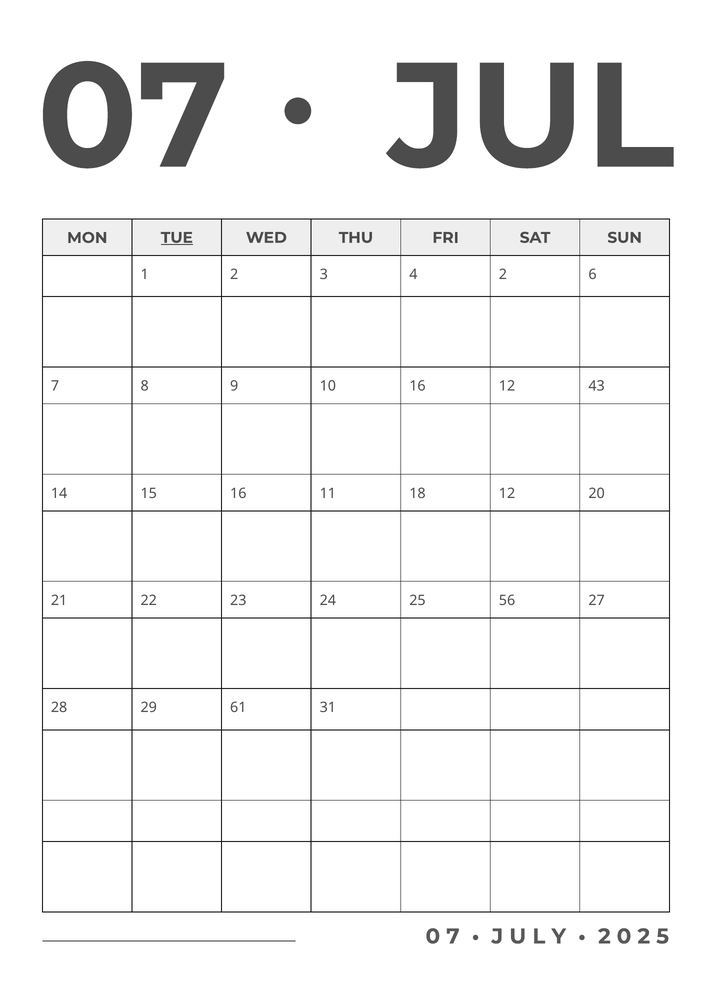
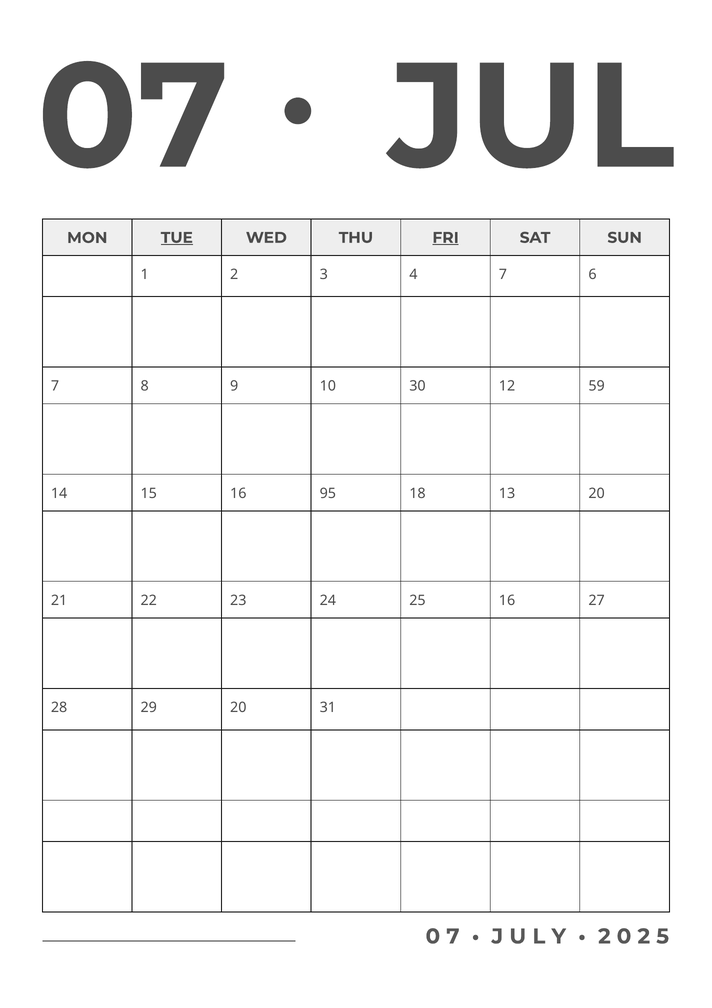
FRI underline: none -> present (446, 237)
4 2: 2 -> 7 (503, 274)
10 16: 16 -> 30 (417, 386)
43: 43 -> 59 (597, 386)
11: 11 -> 95 (328, 493)
18 12: 12 -> 13 (507, 493)
25 56: 56 -> 16 (507, 600)
29 61: 61 -> 20 (238, 707)
